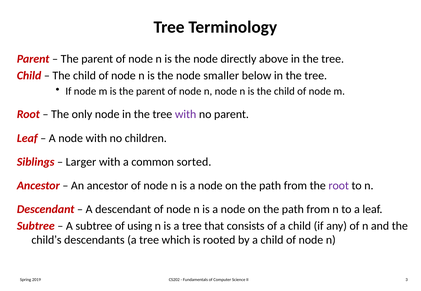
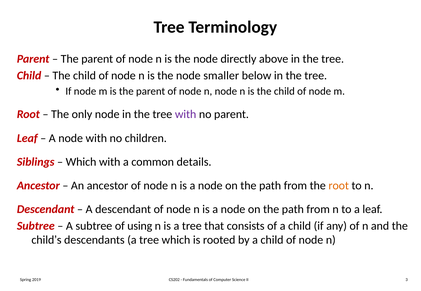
Larger: Larger -> Which (81, 162)
sorted: sorted -> details (194, 162)
root colour: purple -> orange (339, 186)
